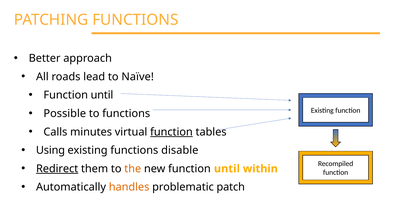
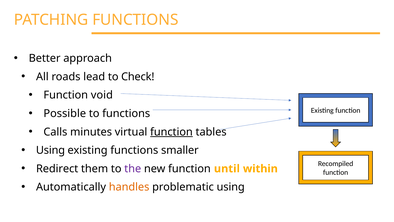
Naïve: Naïve -> Check (138, 77)
until: until -> void (102, 95)
disable: disable -> smaller (180, 150)
Redirect underline: present -> none (57, 168)
the colour: orange -> purple (133, 168)
problematic patch: patch -> using (231, 187)
